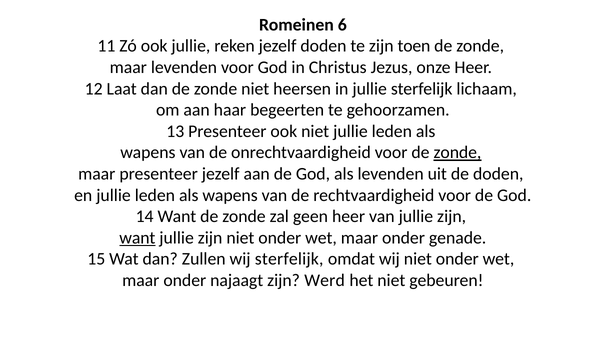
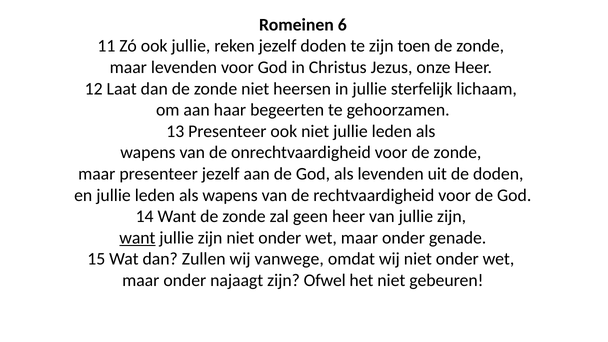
zonde underline: present -> none (457, 153)
wij sterfelijk: sterfelijk -> vanwege (289, 259)
Werd: Werd -> Ofwel (325, 280)
